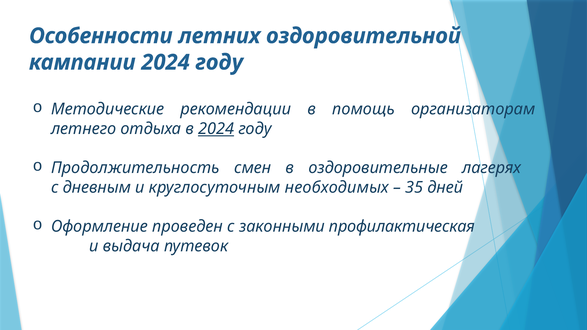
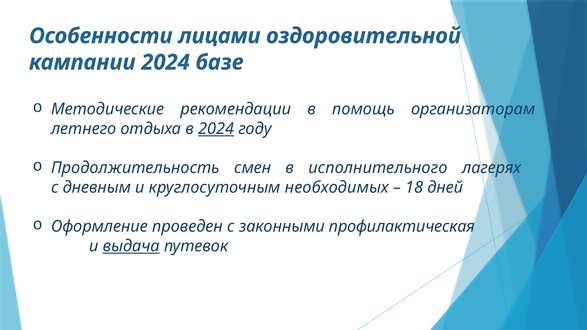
летних: летних -> лицами (219, 36)
кампании 2024 году: году -> базе (219, 62)
оздоровительные: оздоровительные -> исполнительного (378, 168)
35: 35 -> 18 (414, 187)
выдача underline: none -> present (131, 246)
